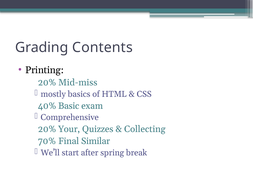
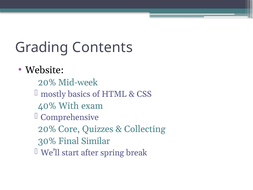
Printing: Printing -> Website (44, 70)
Mid-miss: Mid-miss -> Mid-week (78, 82)
Basic: Basic -> With (69, 106)
Your: Your -> Core (69, 129)
70%: 70% -> 30% (47, 141)
